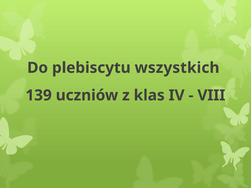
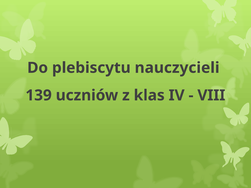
wszystkich: wszystkich -> nauczycieli (177, 68)
